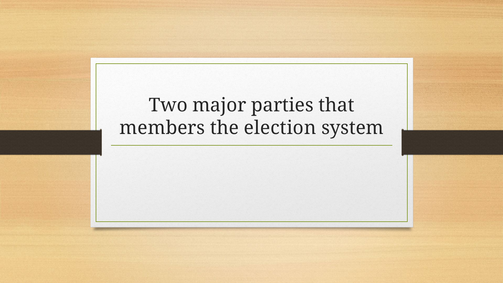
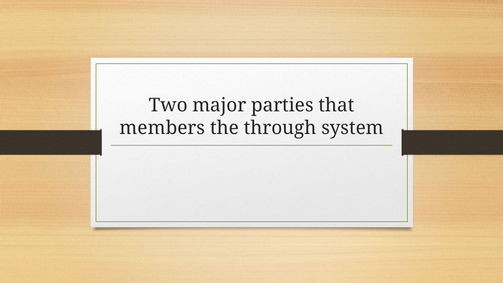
election: election -> through (280, 128)
